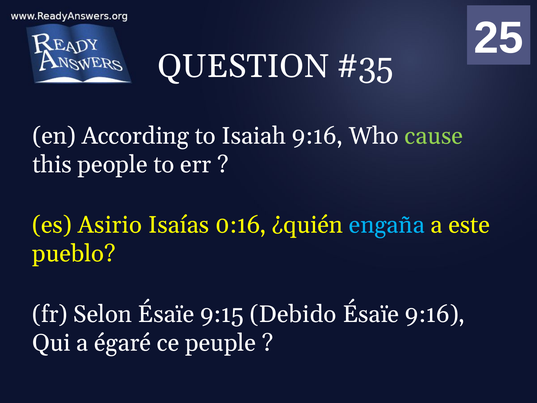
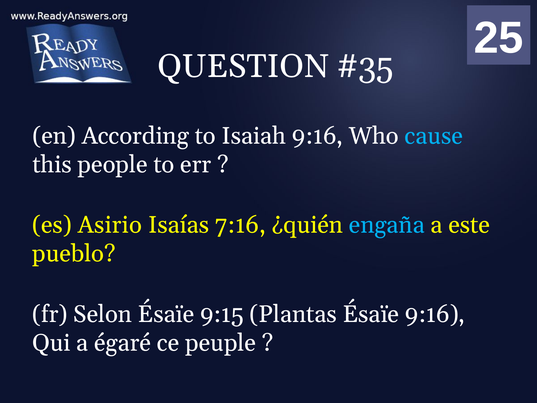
cause colour: light green -> light blue (434, 136)
0:16: 0:16 -> 7:16 (240, 225)
Debido: Debido -> Plantas (293, 314)
